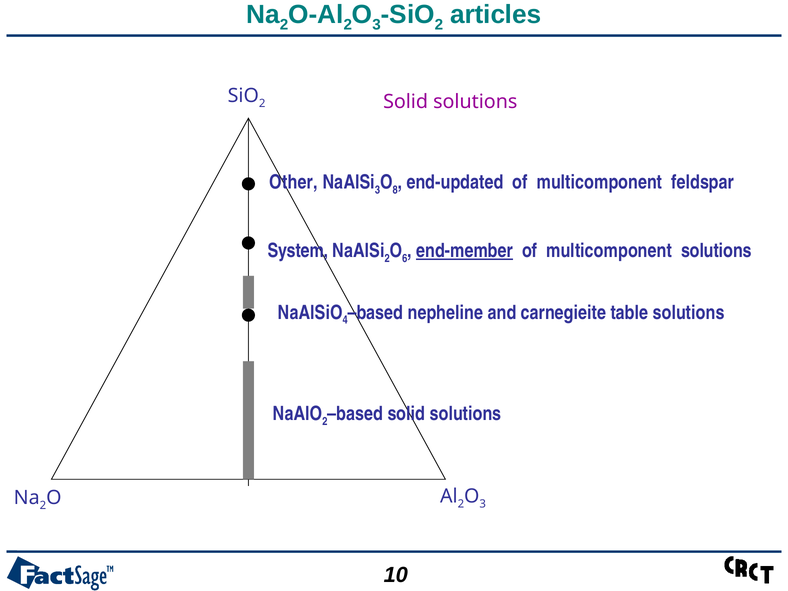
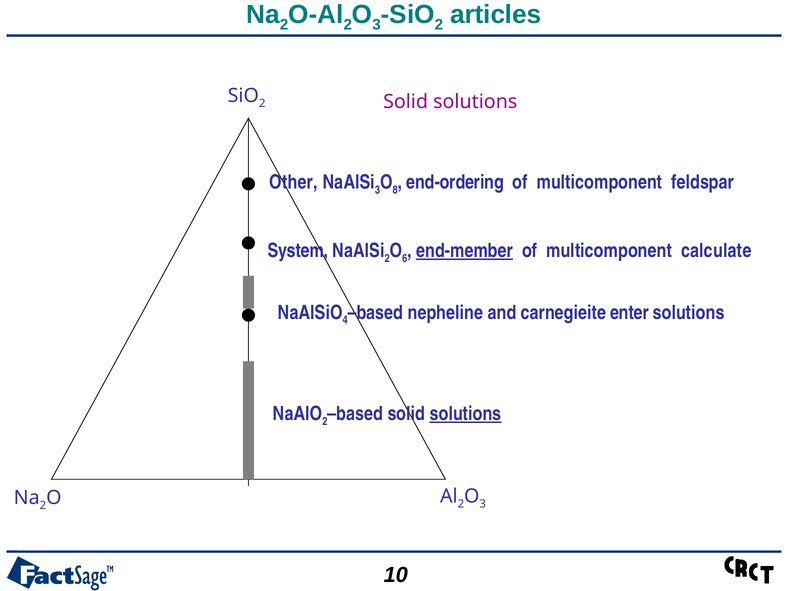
end-updated: end-updated -> end-ordering (455, 182)
multicomponent solutions: solutions -> calculate (716, 251)
table: table -> enter (630, 313)
solutions underline: none -> present (466, 414)
